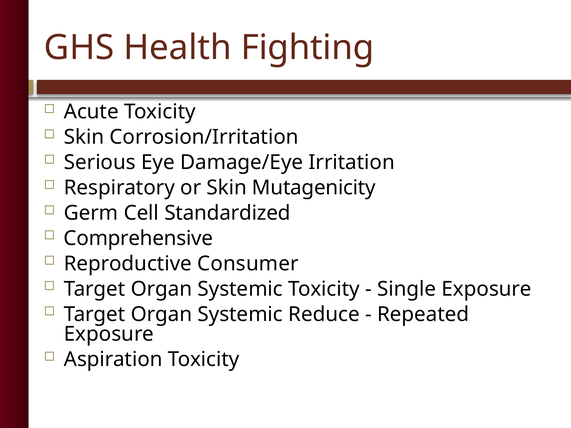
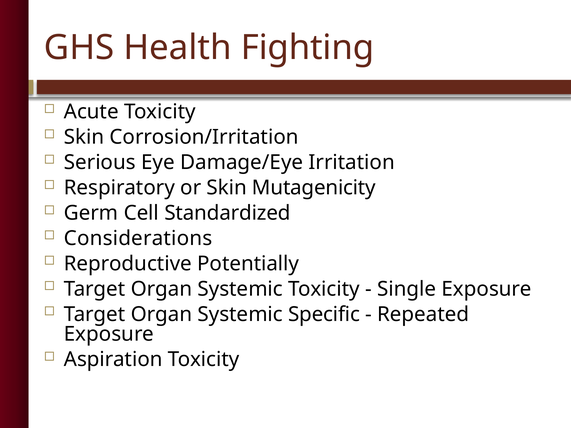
Comprehensive: Comprehensive -> Considerations (138, 238)
Consumer: Consumer -> Potentially (248, 264)
Reduce: Reduce -> Specific (324, 314)
